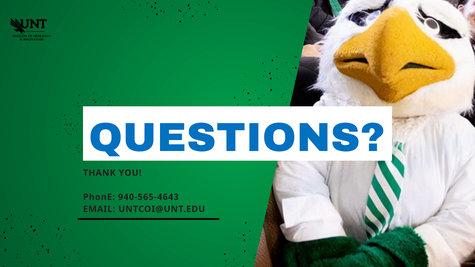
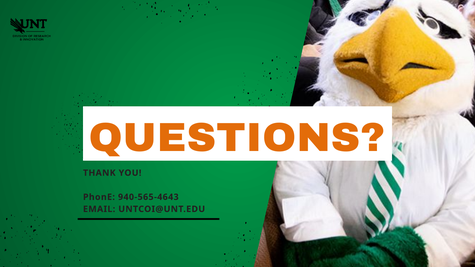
QUESTIONS colour: blue -> orange (237, 138)
